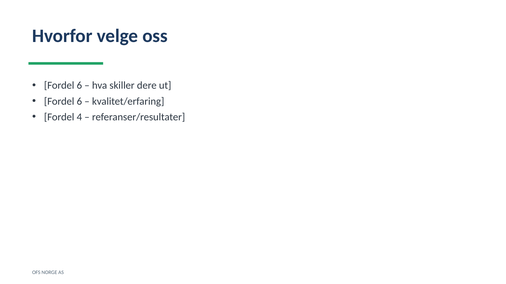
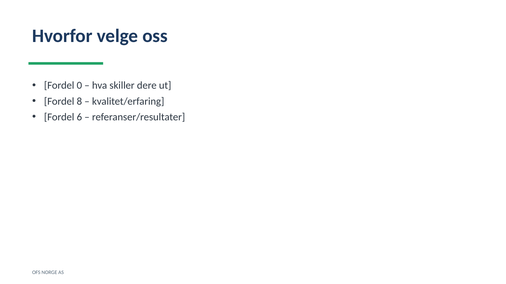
6: 6 -> 0 (79, 86)
6: 6 -> 8 (79, 102)
4: 4 -> 6 (79, 117)
